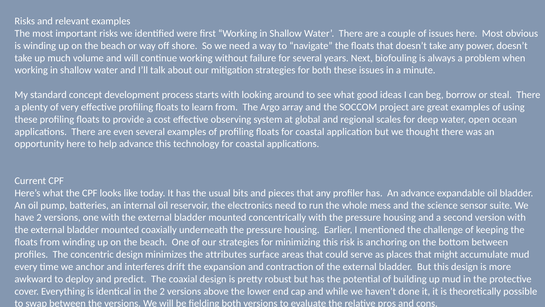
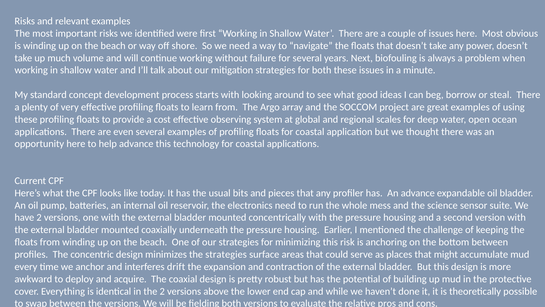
the attributes: attributes -> strategies (226, 254)
predict: predict -> acquire (130, 279)
